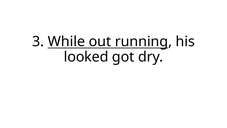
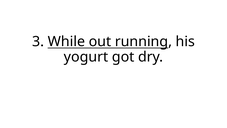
looked: looked -> yogurt (86, 57)
